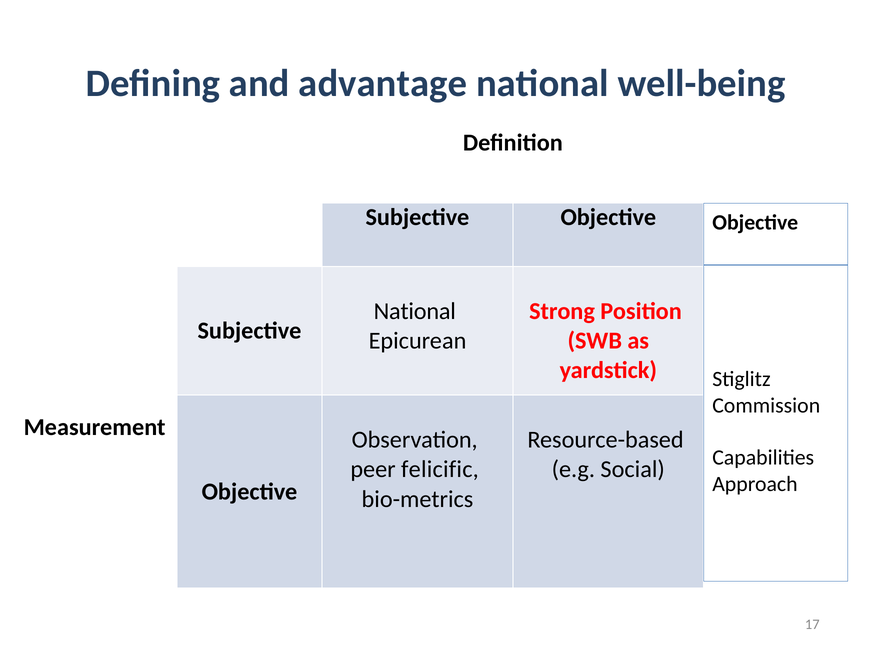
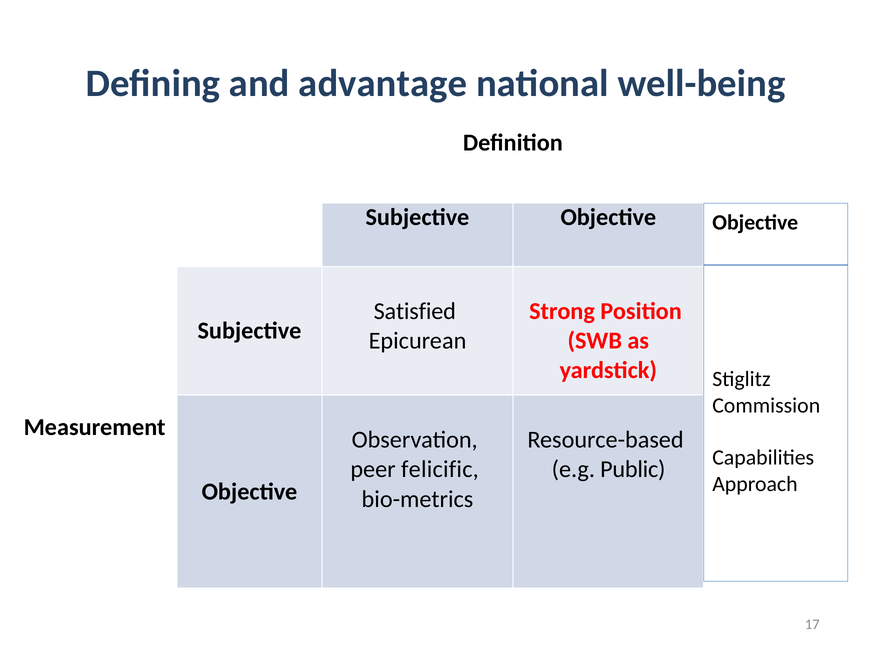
National: National -> Satisfied (415, 311)
Social: Social -> Public (633, 469)
